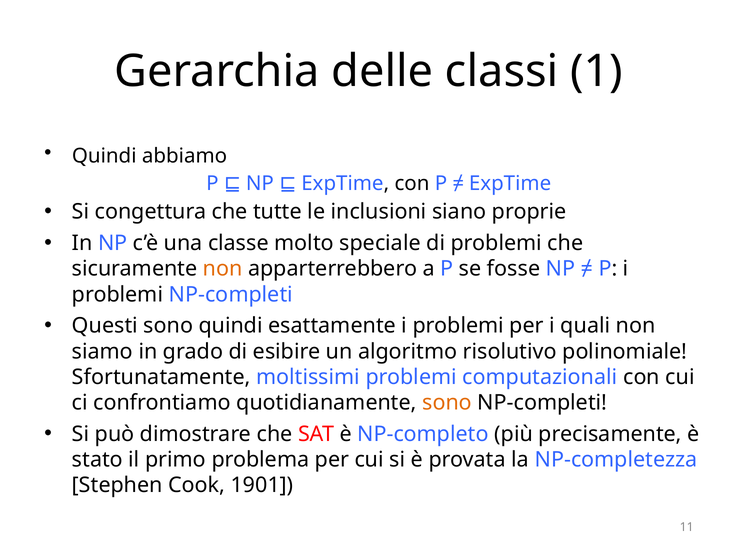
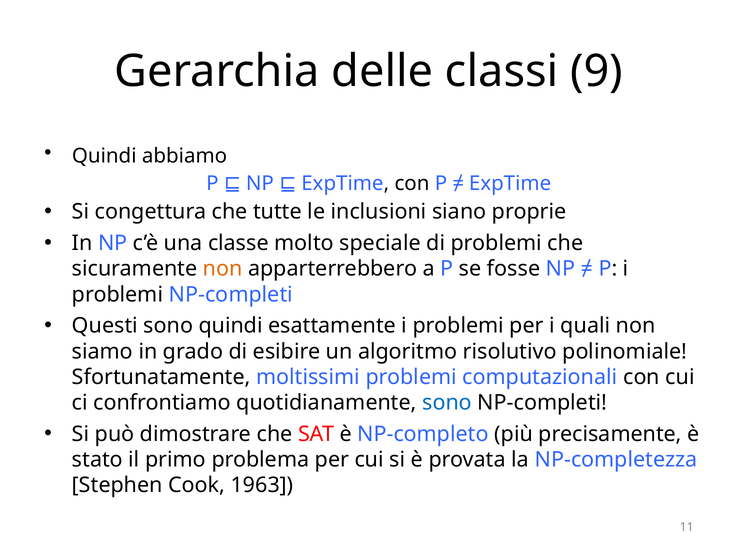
1: 1 -> 9 (596, 71)
sono colour: orange -> blue (447, 403)
1901: 1901 -> 1963 (262, 485)
